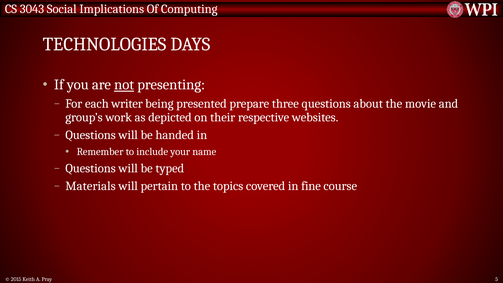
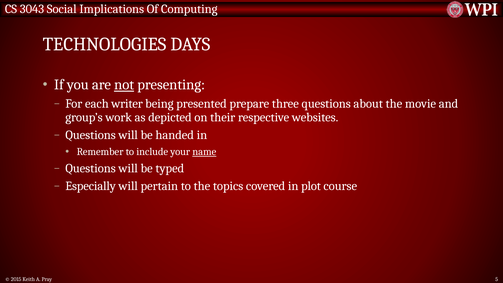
name underline: none -> present (204, 152)
Materials: Materials -> Especially (91, 186)
fine: fine -> plot (311, 186)
